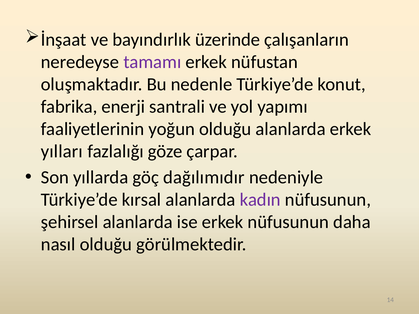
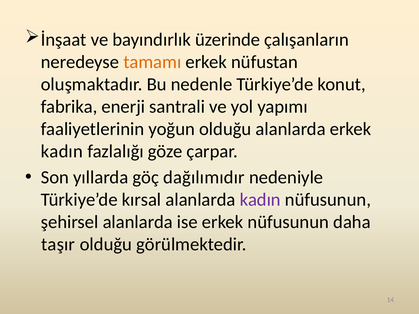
tamamı colour: purple -> orange (152, 62)
yılları: yılları -> kadın (62, 152)
nasıl: nasıl -> taşır (58, 245)
